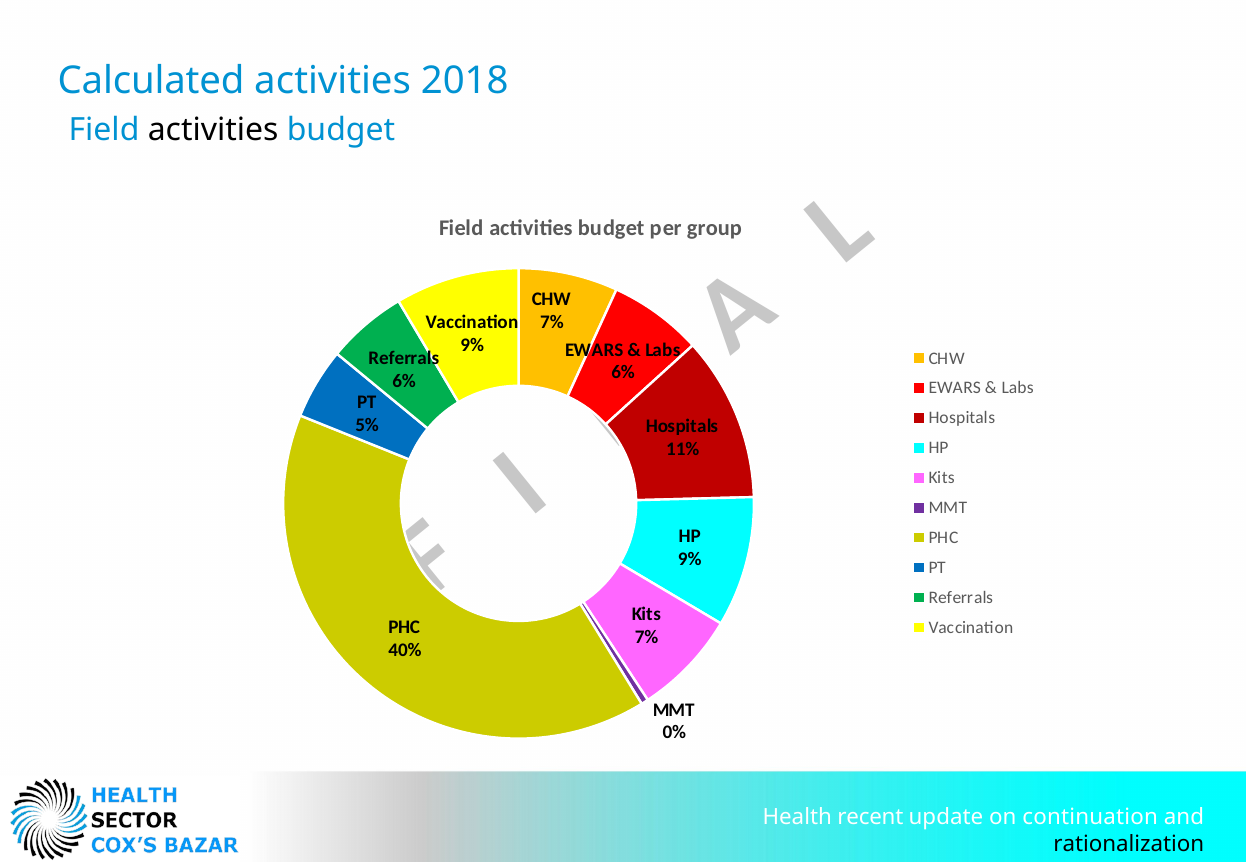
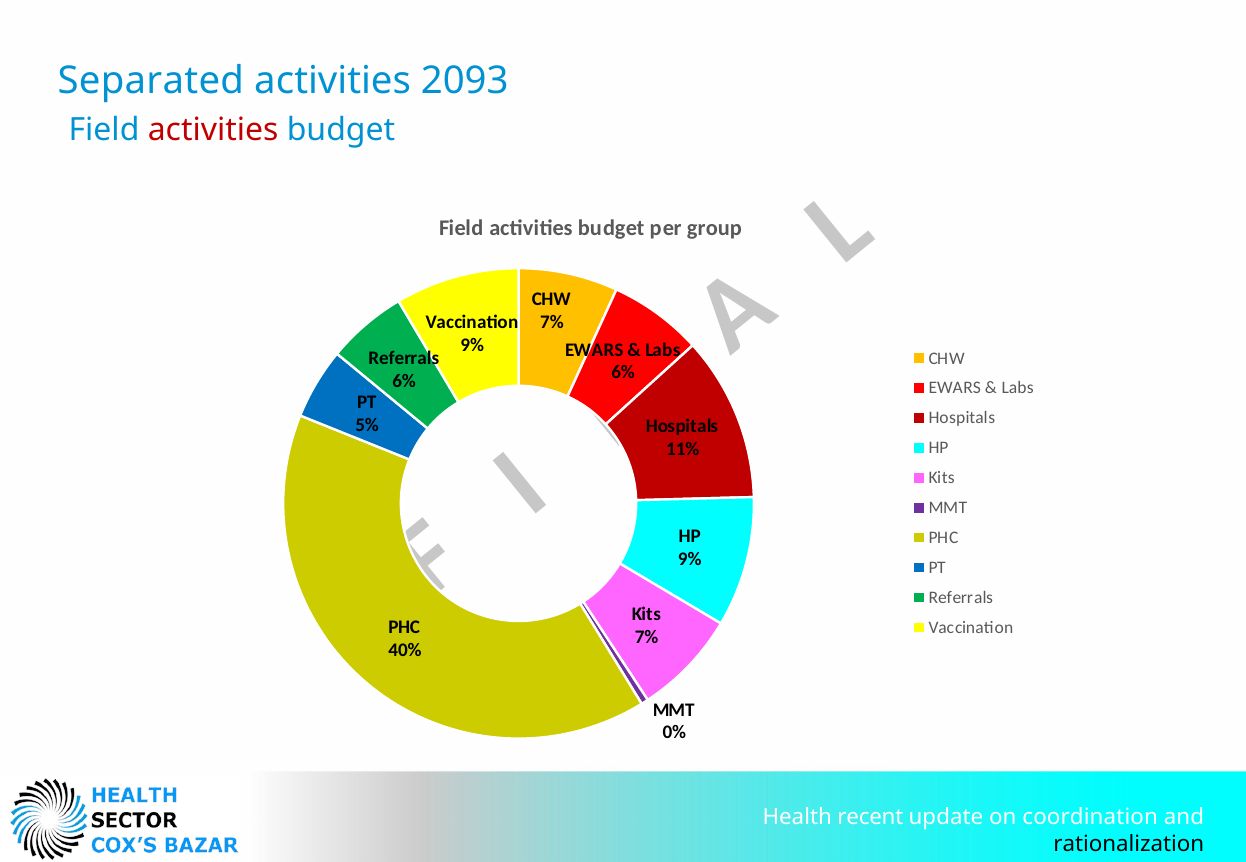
Calculated: Calculated -> Separated (151, 81)
2018: 2018 -> 2093 (465, 81)
activities colour: black -> red (213, 130)
continuation: continuation -> coordination (1090, 818)
